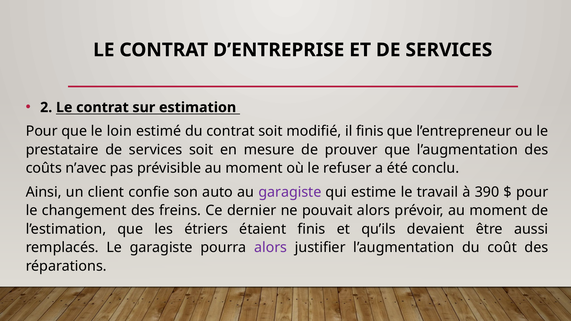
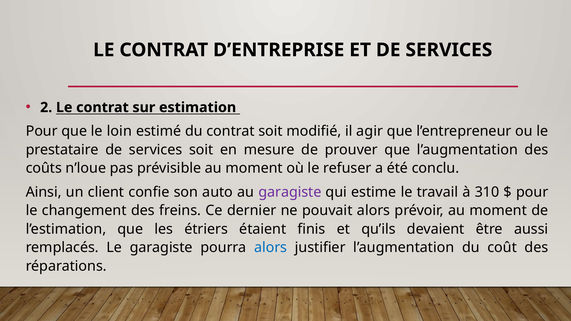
il finis: finis -> agir (370, 131)
n’avec: n’avec -> n’loue (86, 168)
390: 390 -> 310 (487, 192)
alors colour: purple -> blue (271, 248)
